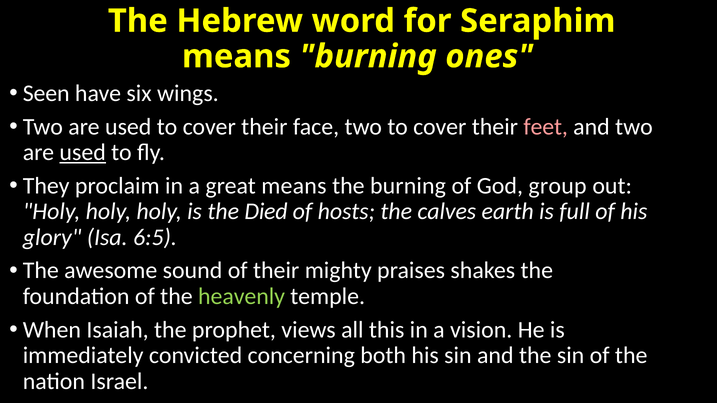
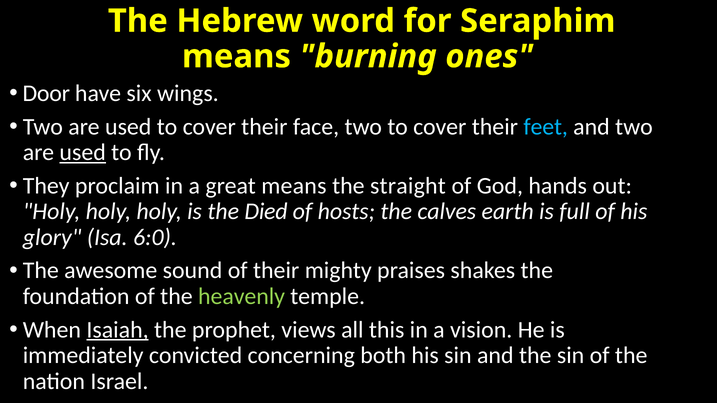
Seen: Seen -> Door (46, 93)
feet colour: pink -> light blue (546, 127)
the burning: burning -> straight (408, 186)
group: group -> hands (558, 186)
6:5: 6:5 -> 6:0 (155, 238)
Isaiah underline: none -> present (118, 330)
